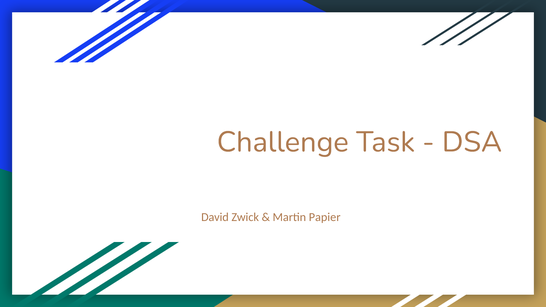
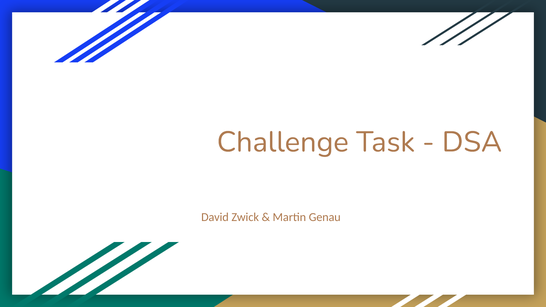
Papier: Papier -> Genau (325, 217)
